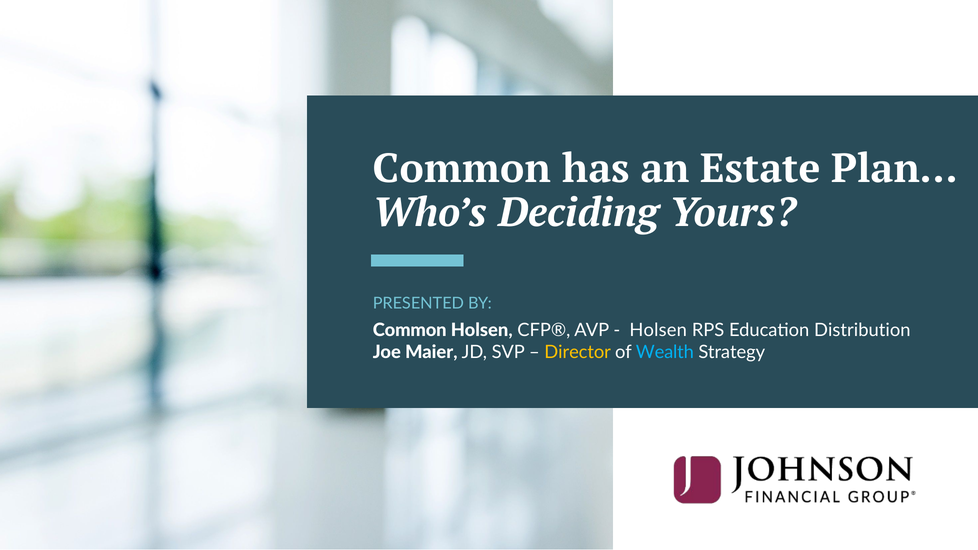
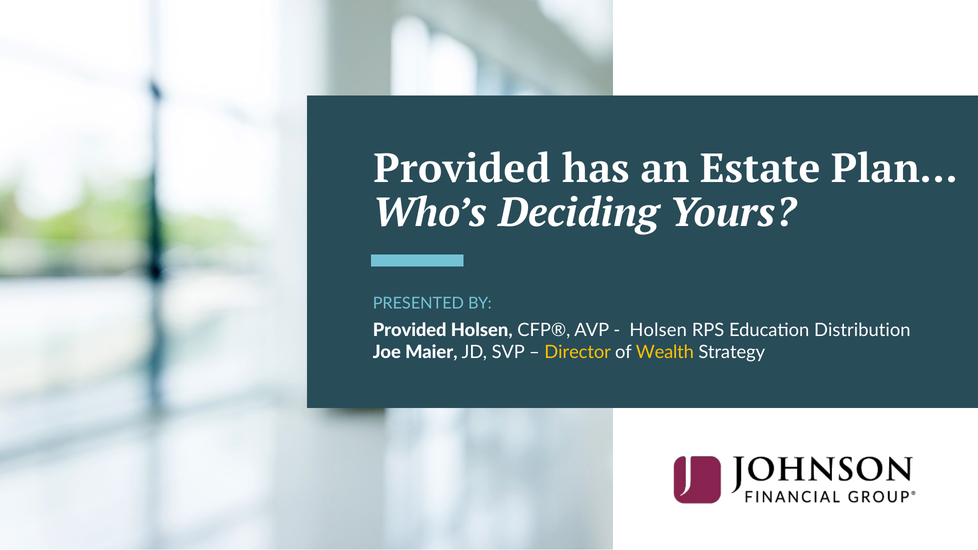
Common: Common -> Provided (462, 169)
Common: Common -> Provided (410, 330)
Wealth colour: light blue -> yellow (665, 352)
